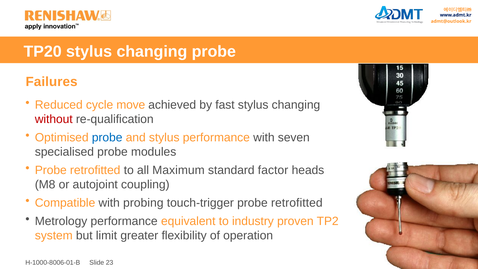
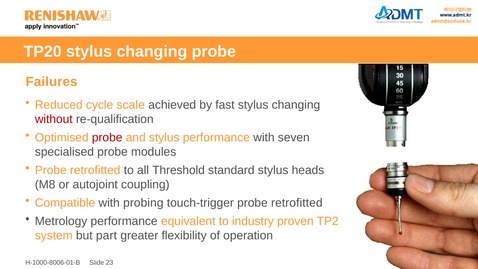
move: move -> scale (131, 105)
probe colour: blue -> red (107, 137)
Maximum: Maximum -> Threshold (179, 170)
standard factor: factor -> stylus (273, 170)
limit: limit -> part (106, 235)
